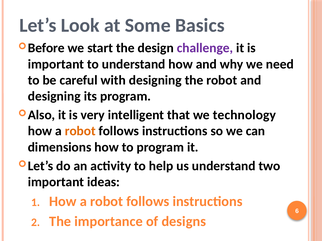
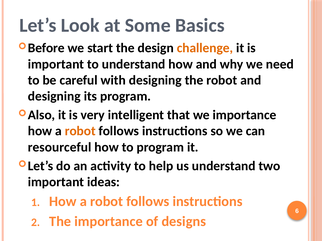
challenge colour: purple -> orange (205, 48)
we technology: technology -> importance (245, 115)
dimensions: dimensions -> resourceful (60, 147)
